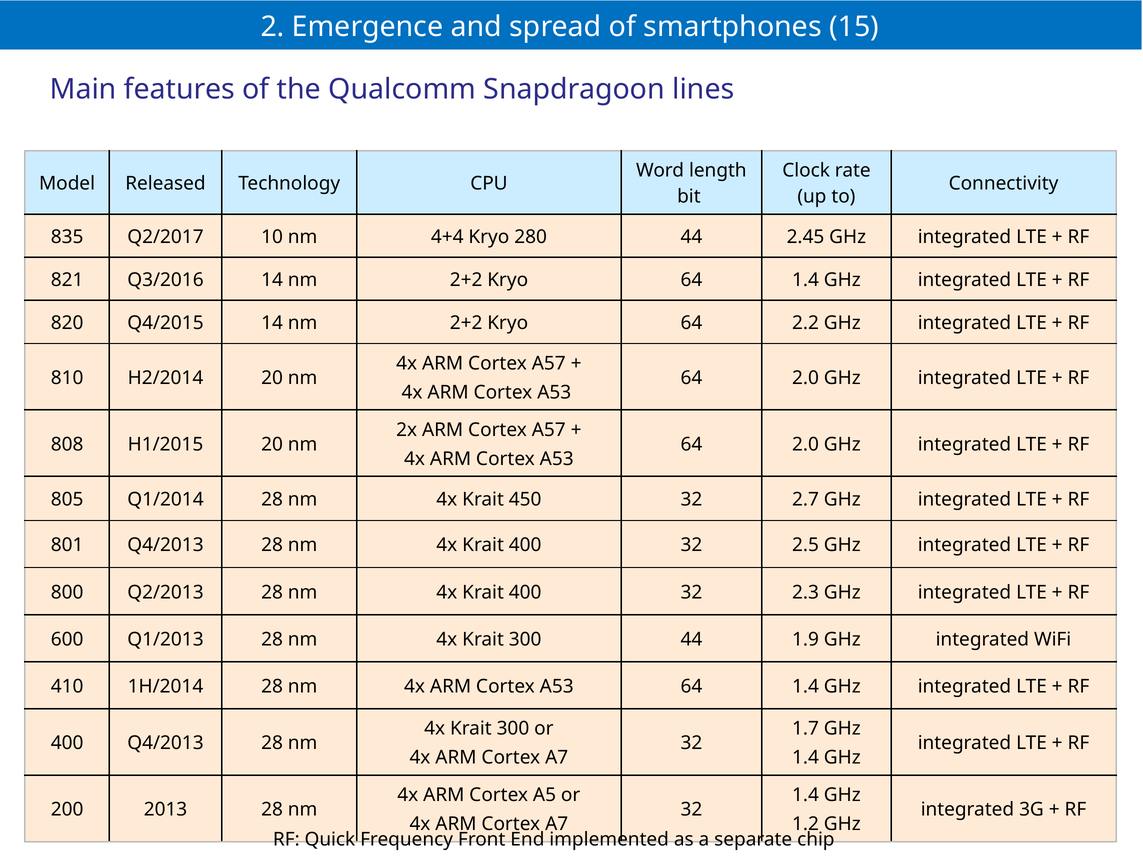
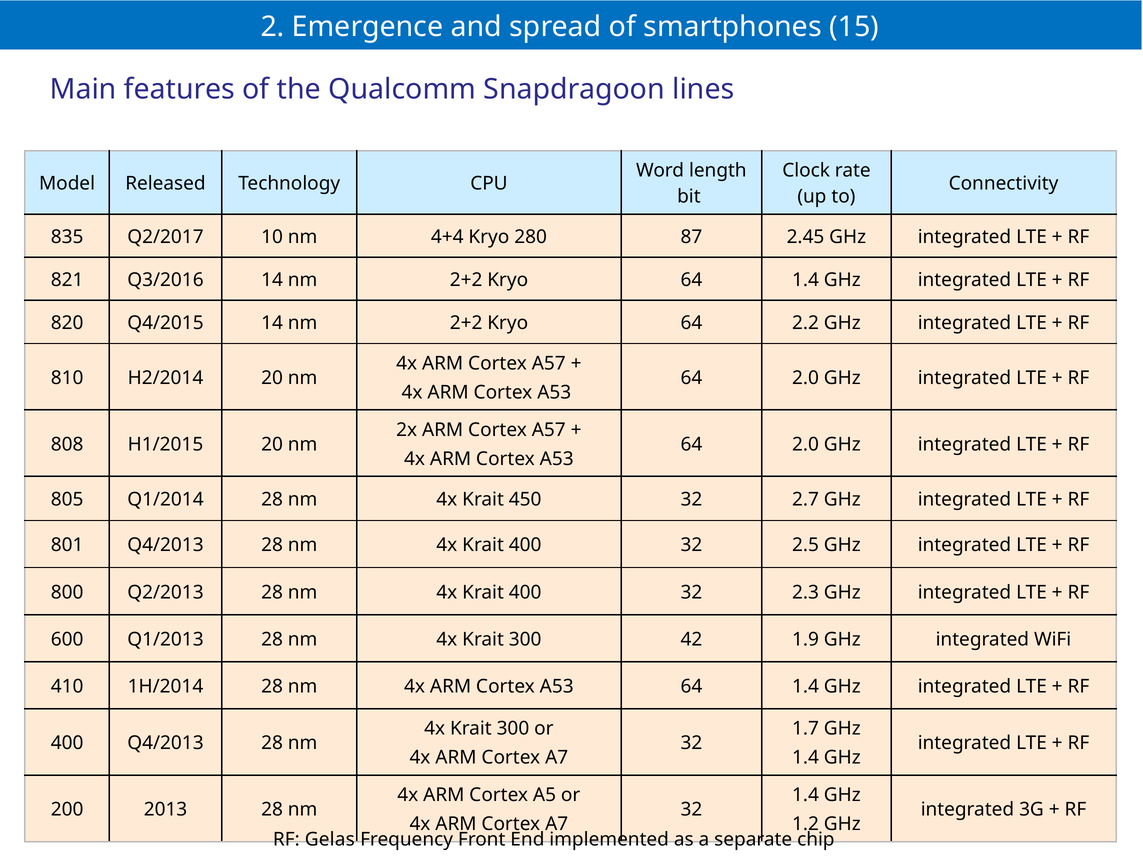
280 44: 44 -> 87 (691, 237)
300 44: 44 -> 42 (691, 639)
Quick: Quick -> Gelas (330, 840)
